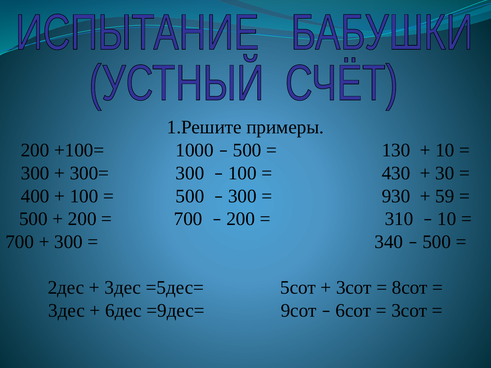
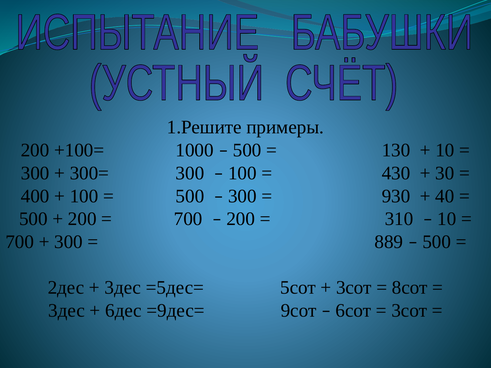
59: 59 -> 40 (445, 196)
340: 340 -> 889 (389, 242)
